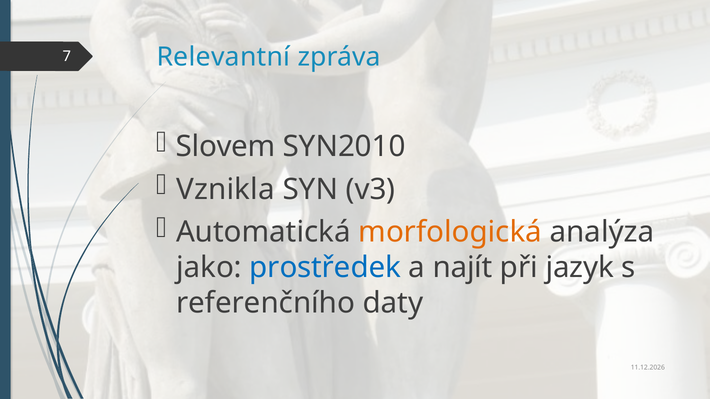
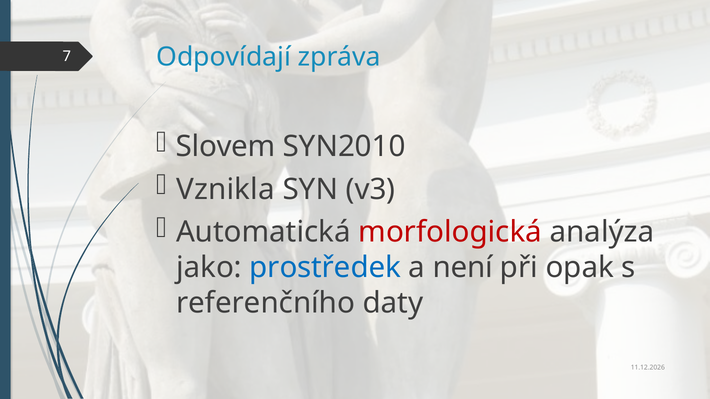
Relevantní: Relevantní -> Odpovídají (224, 57)
morfologická colour: orange -> red (450, 232)
najít: najít -> není (463, 268)
jazyk: jazyk -> opak (580, 268)
